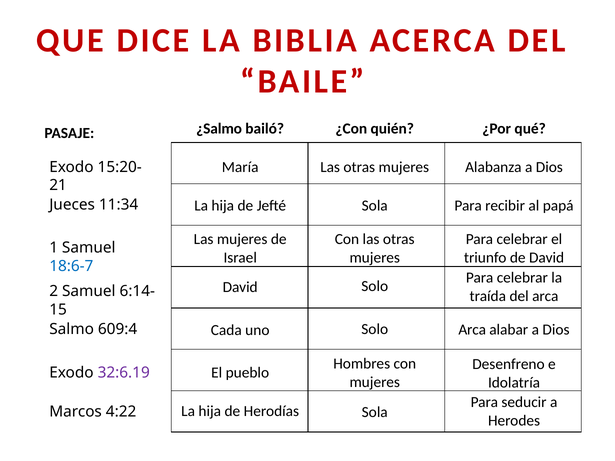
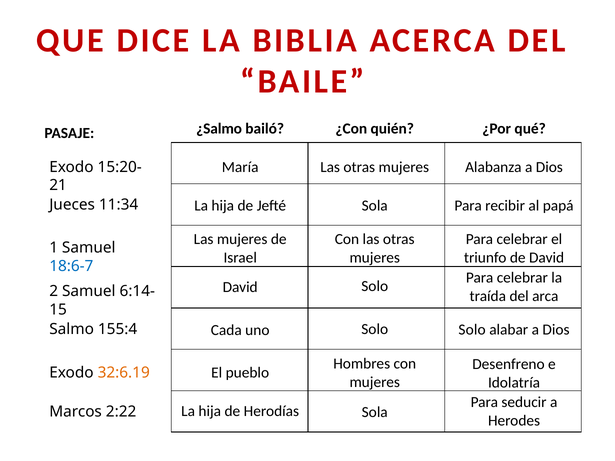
609:4: 609:4 -> 155:4 (118, 330)
Solo Arca: Arca -> Solo (472, 330)
32:6.19 colour: purple -> orange (124, 373)
4:22: 4:22 -> 2:22 (121, 412)
